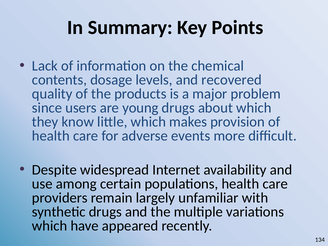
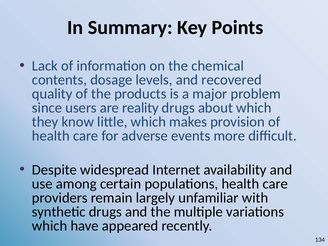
young: young -> reality (140, 108)
